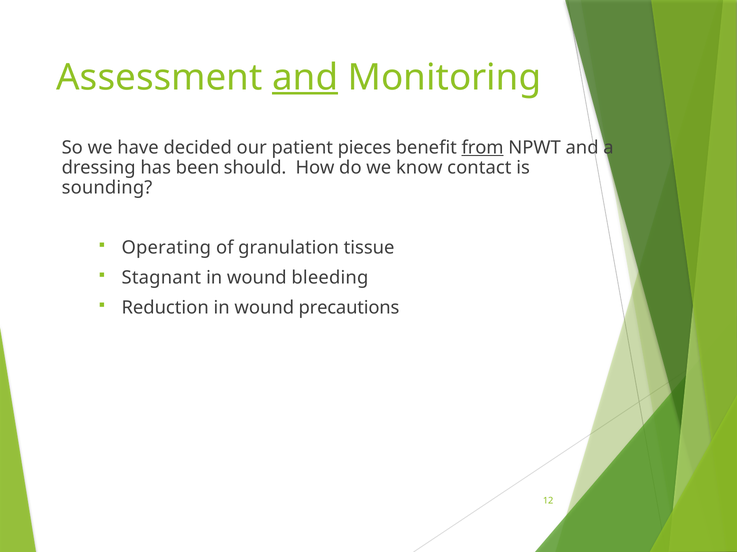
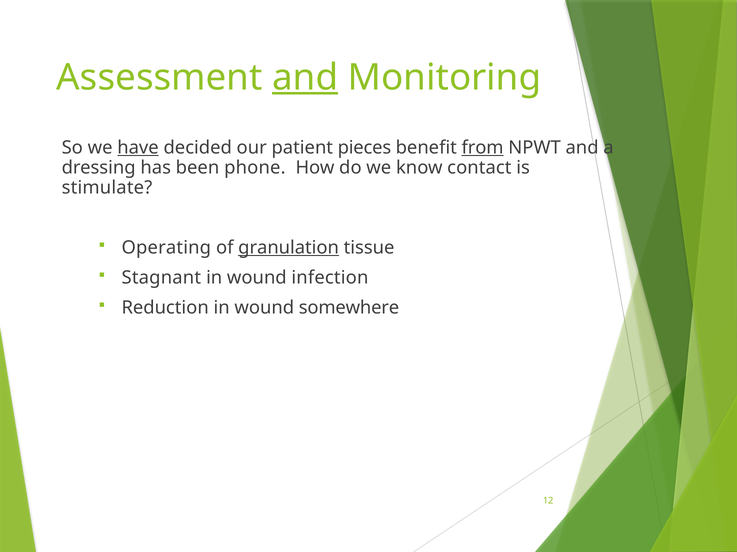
have underline: none -> present (138, 148)
should: should -> phone (255, 168)
sounding: sounding -> stimulate (107, 188)
granulation underline: none -> present (289, 248)
bleeding: bleeding -> infection (330, 278)
precautions: precautions -> somewhere (349, 308)
